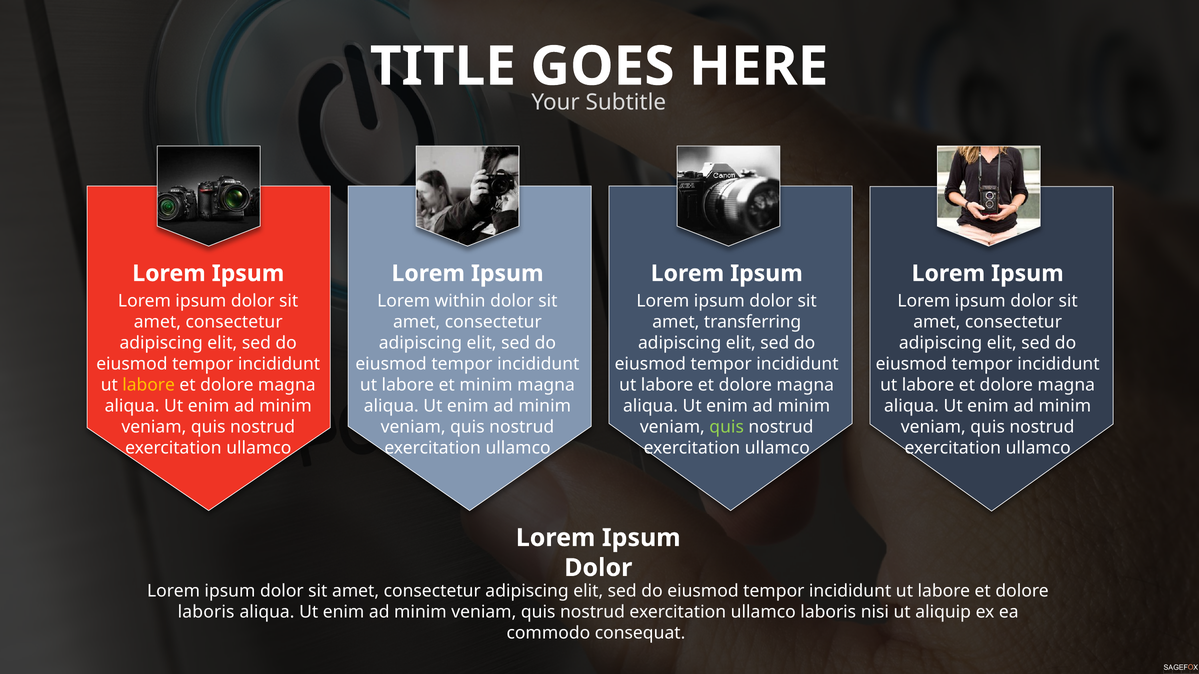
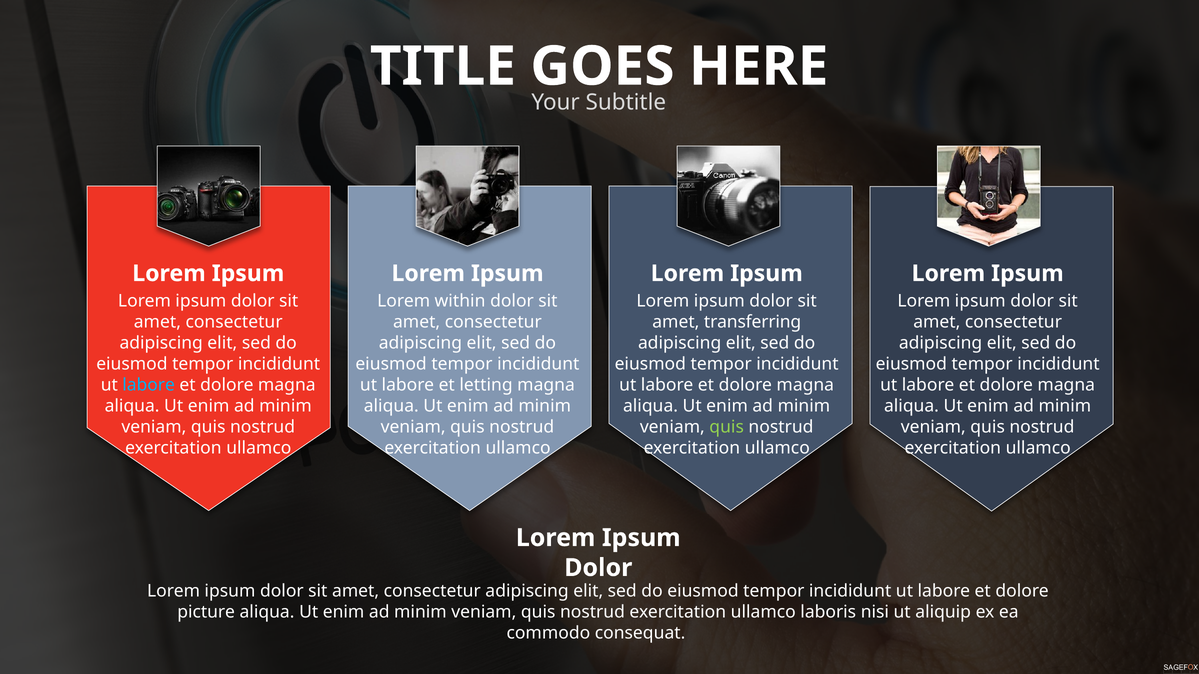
labore colour: yellow -> light blue (149, 385)
et minim: minim -> letting (486, 385)
laboris: laboris -> picture (206, 612)
